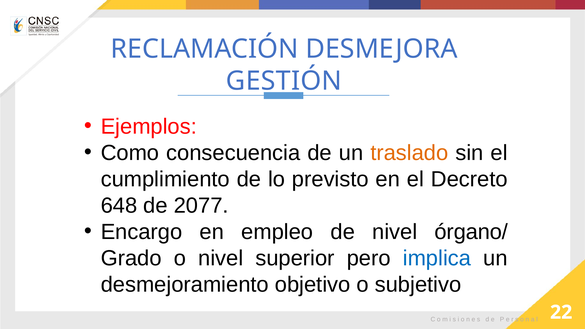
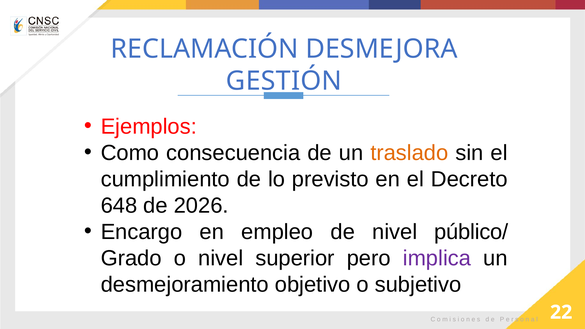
2077: 2077 -> 2026 (201, 206)
órgano/: órgano/ -> público/ (471, 232)
implica colour: blue -> purple (437, 258)
